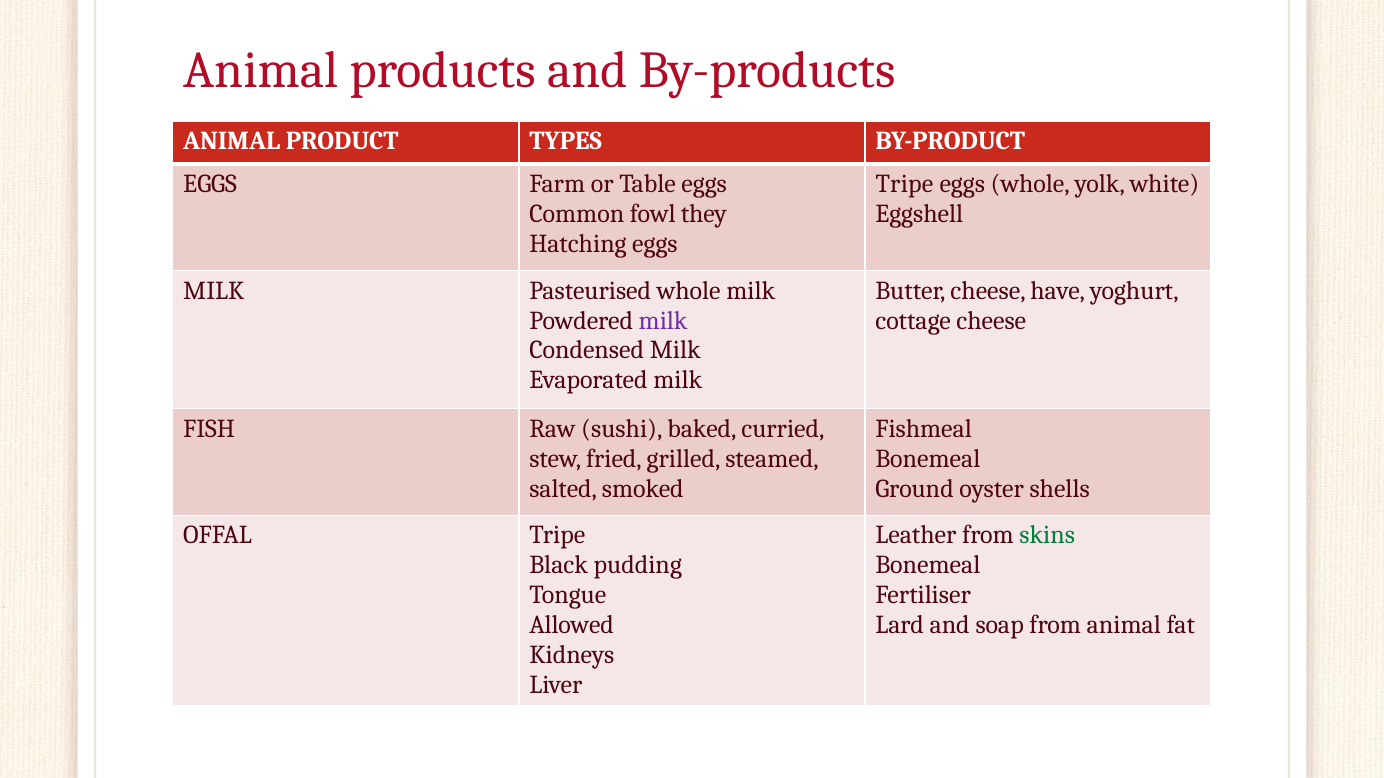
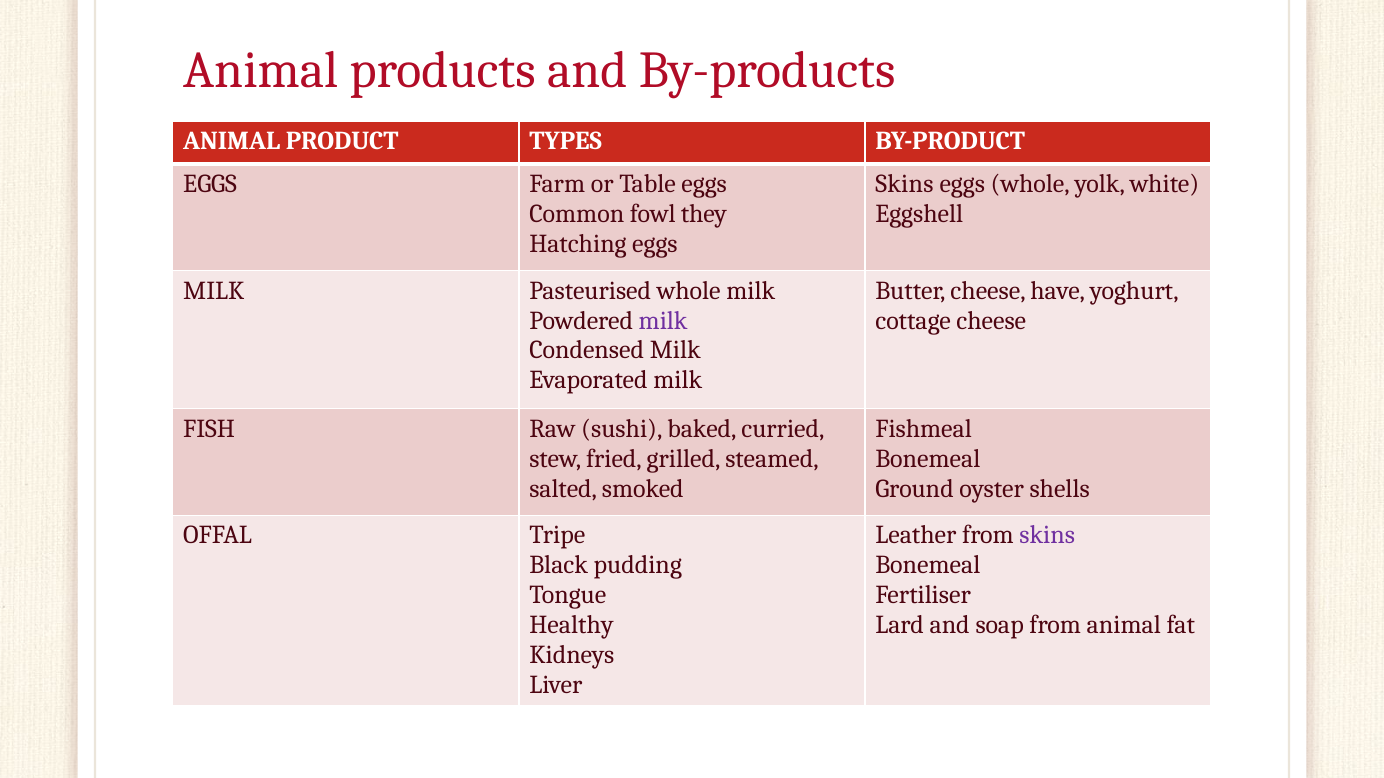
Tripe: Tripe -> Skins (904, 184)
skins colour: green -> purple (1047, 536)
Allowed: Allowed -> Healthy (571, 626)
